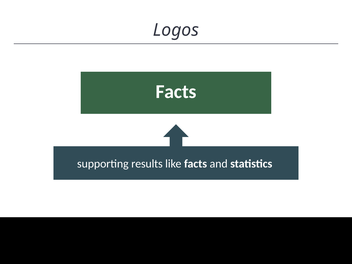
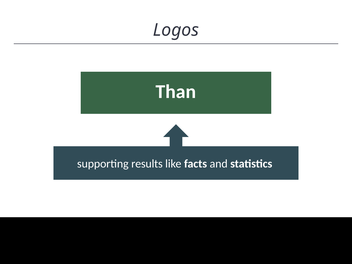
Facts: Facts -> Than (176, 92)
